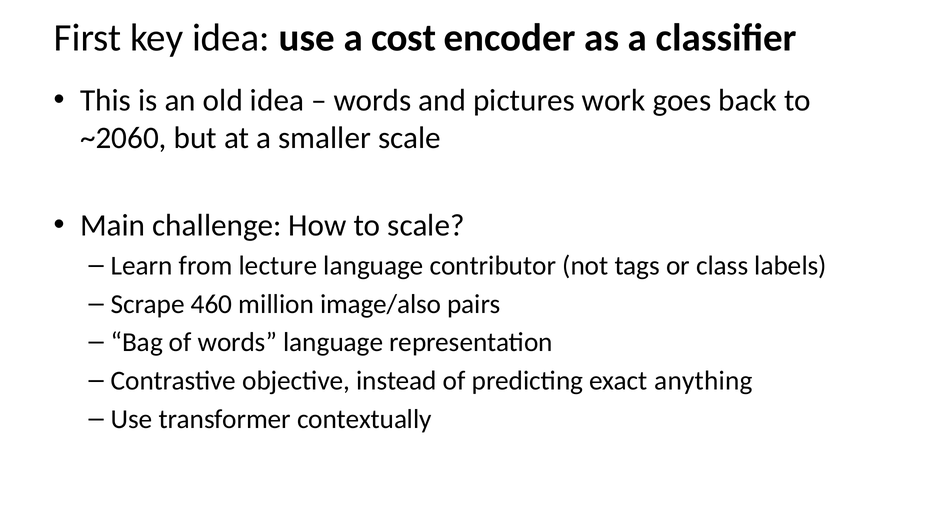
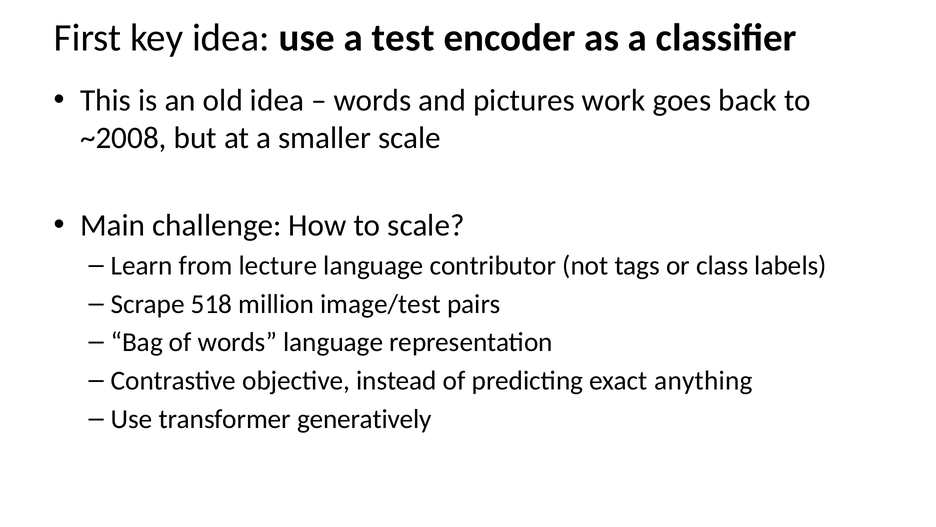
cost: cost -> test (403, 38)
~2060: ~2060 -> ~2008 (123, 138)
460: 460 -> 518 (212, 304)
image/also: image/also -> image/test (380, 304)
contextually: contextually -> generatively (364, 419)
